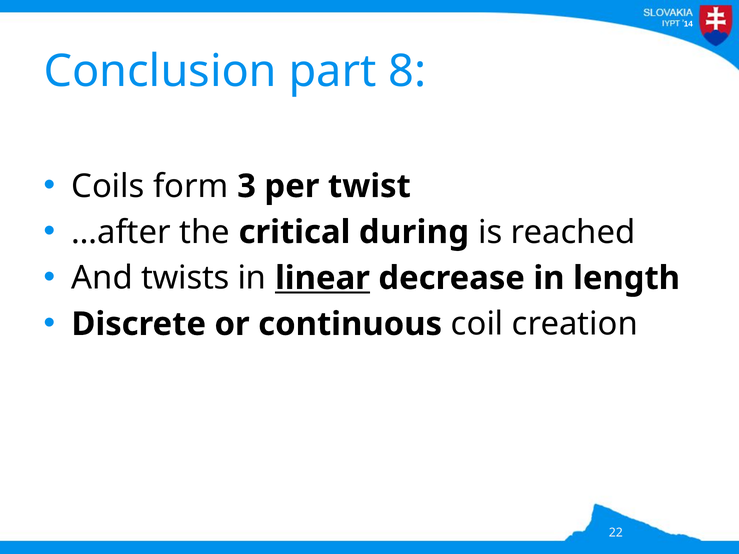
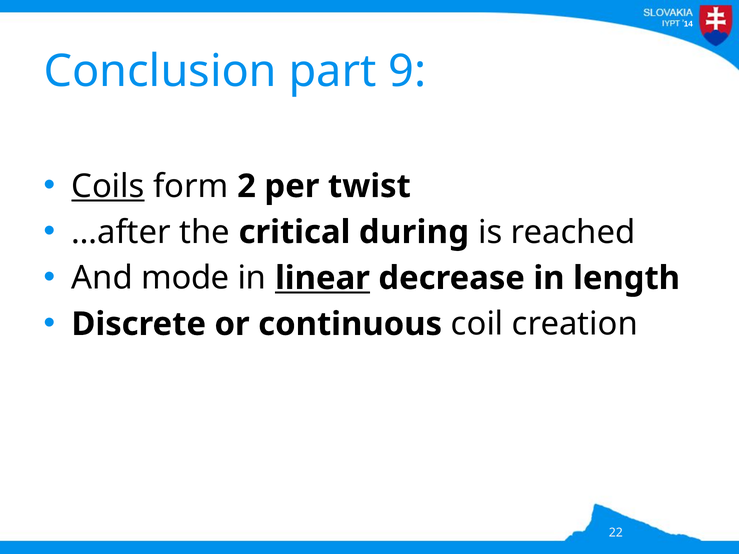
8: 8 -> 9 (407, 72)
Coils underline: none -> present (108, 186)
3: 3 -> 2 (247, 186)
twists: twists -> mode (185, 278)
